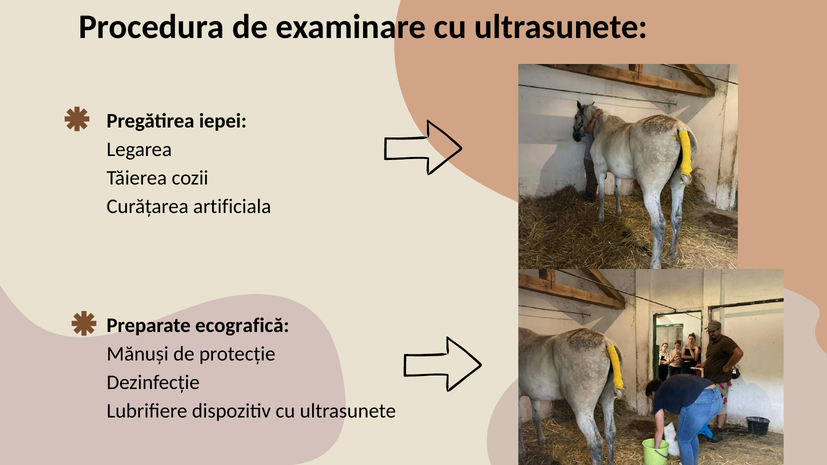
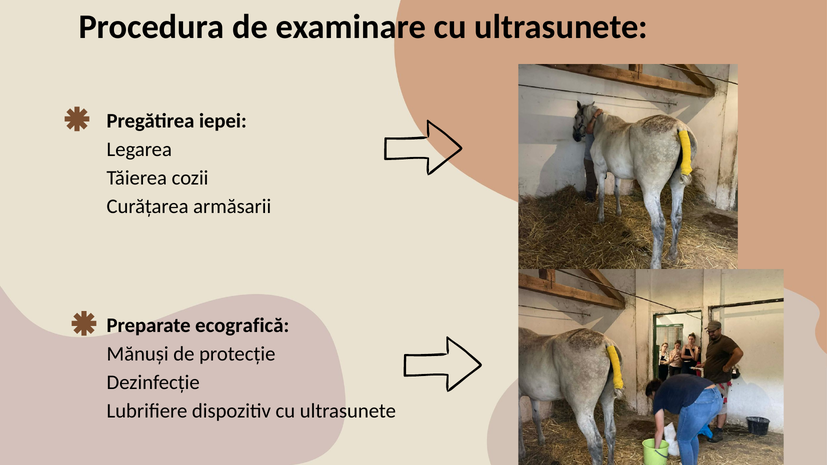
artificiala: artificiala -> armăsarii (232, 207)
